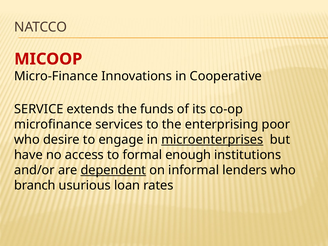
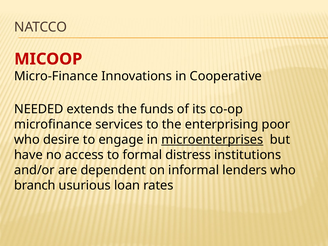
SERVICE: SERVICE -> NEEDED (39, 109)
enough: enough -> distress (188, 155)
dependent underline: present -> none (113, 170)
